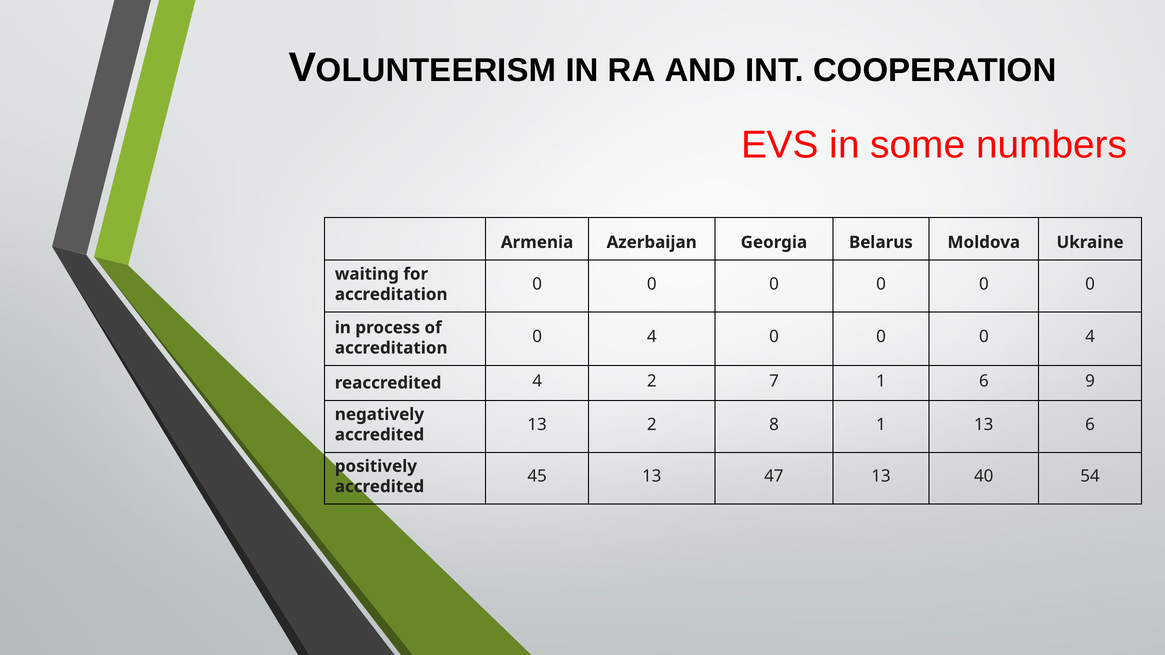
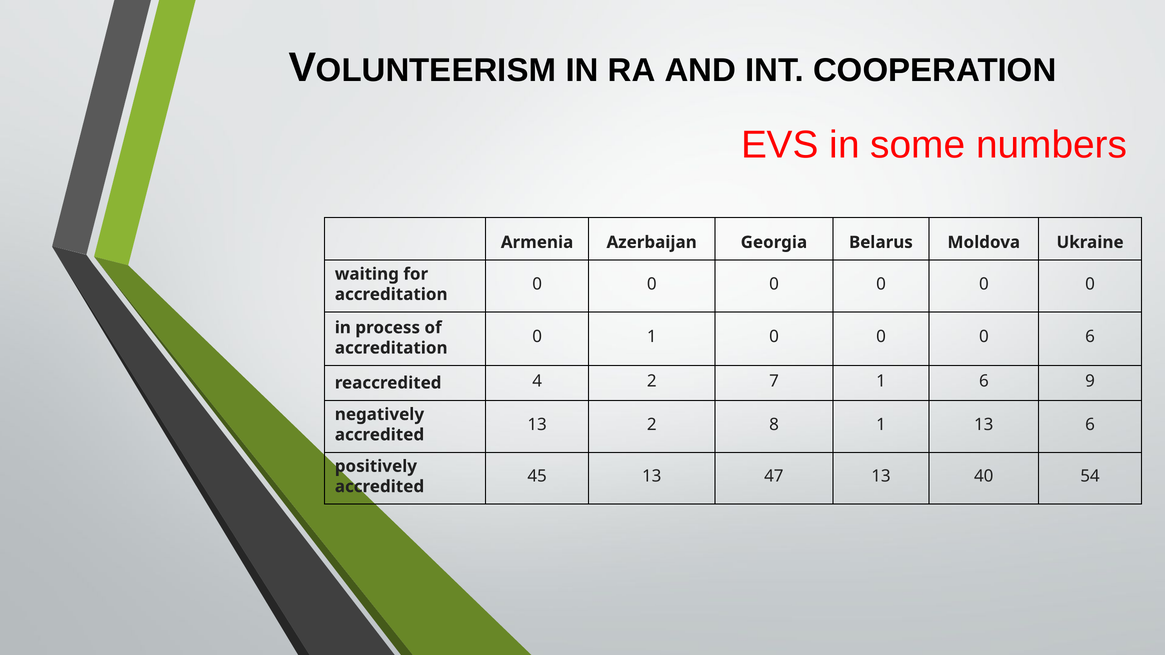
4: 4 -> 1 (652, 337)
0 0 4: 4 -> 6 (1090, 337)
